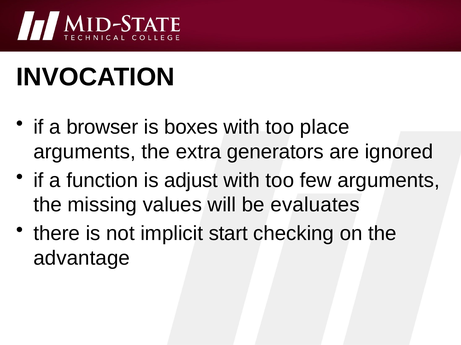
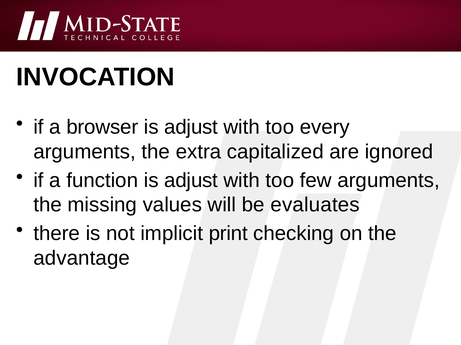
boxes: boxes -> adjust (191, 127)
place: place -> every (325, 127)
generators: generators -> capitalized (275, 152)
start: start -> print (228, 234)
